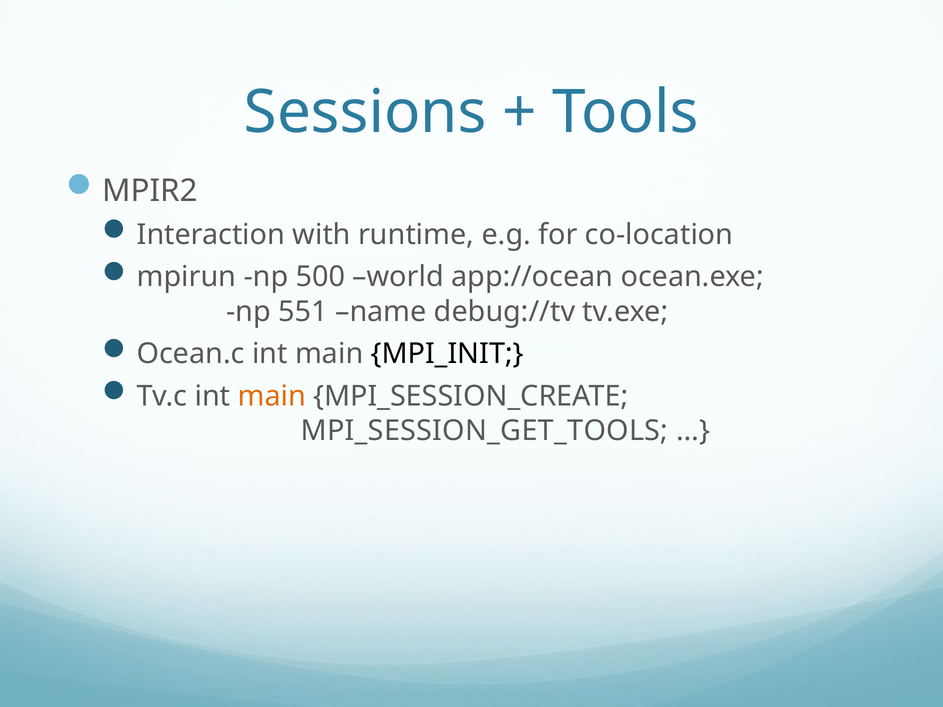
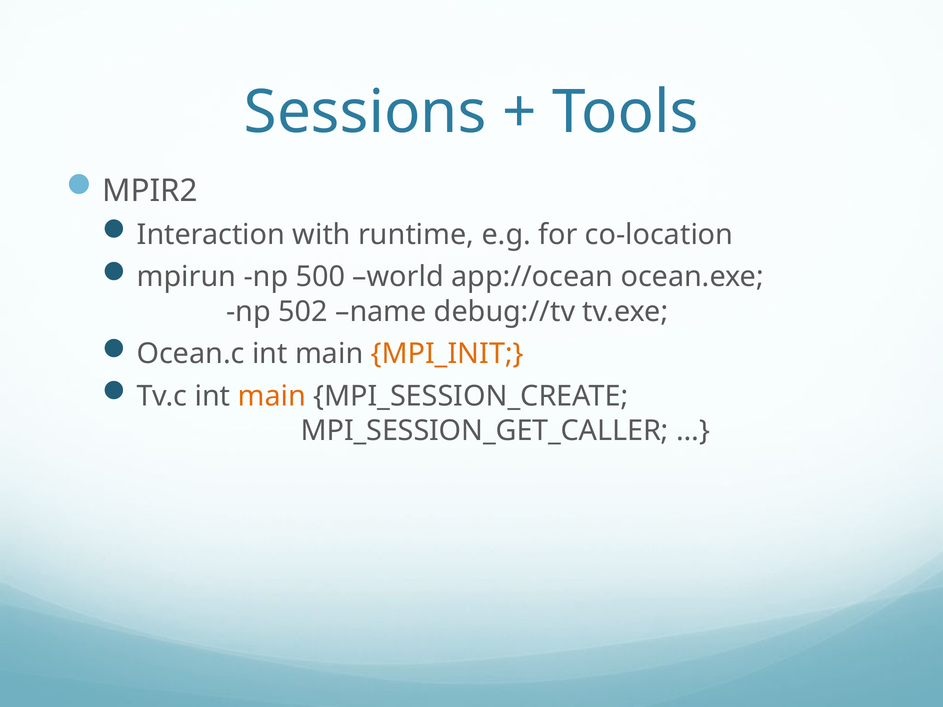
551: 551 -> 502 (303, 312)
MPI_INIT colour: black -> orange (447, 354)
MPI_SESSION_GET_TOOLS: MPI_SESSION_GET_TOOLS -> MPI_SESSION_GET_CALLER (485, 431)
